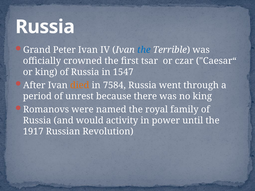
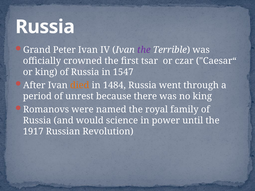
the colour: blue -> purple (144, 50)
7584: 7584 -> 1484 (114, 85)
activity: activity -> science (122, 121)
